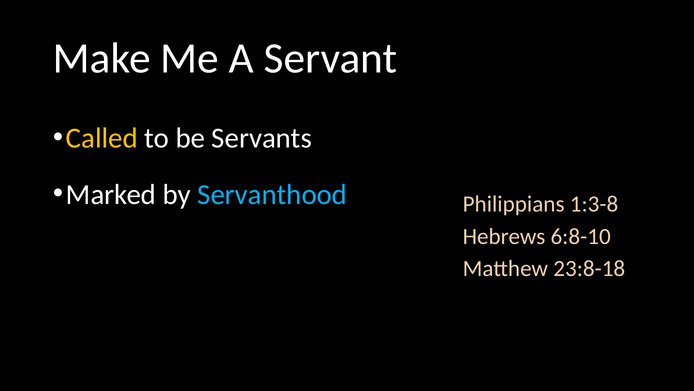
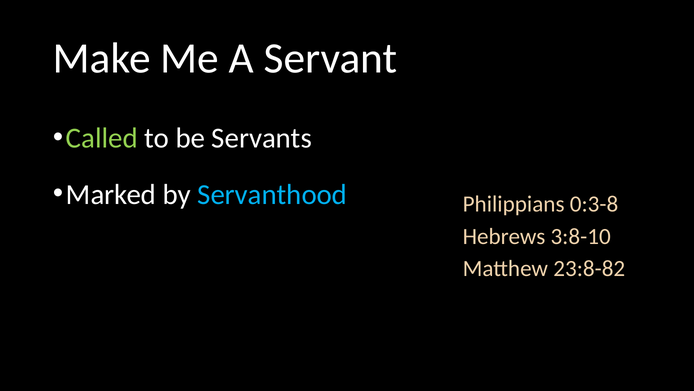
Called colour: yellow -> light green (102, 138)
1:3-8: 1:3-8 -> 0:3-8 (594, 204)
6:8-10: 6:8-10 -> 3:8-10 (581, 236)
23:8-18: 23:8-18 -> 23:8-82 (589, 268)
